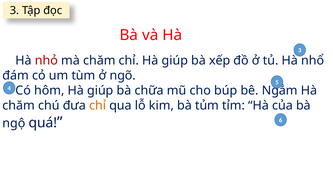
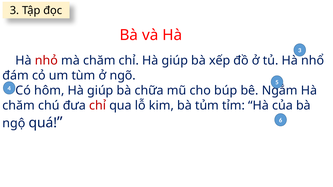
chỉ colour: orange -> red (98, 106)
